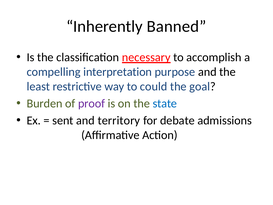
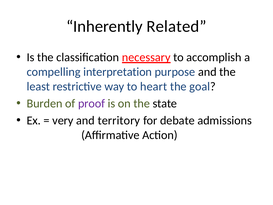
Banned: Banned -> Related (176, 26)
could: could -> heart (154, 86)
state colour: blue -> black (165, 103)
sent: sent -> very (63, 120)
